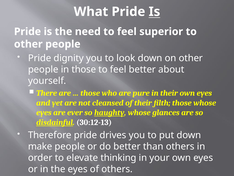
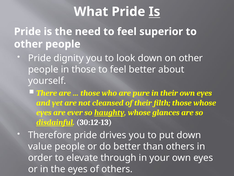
make: make -> value (40, 146)
thinking: thinking -> through (118, 157)
